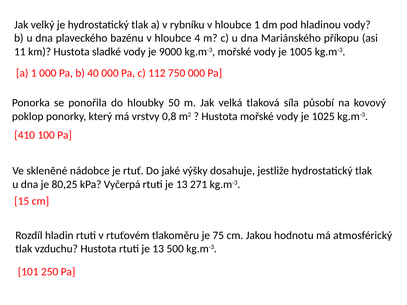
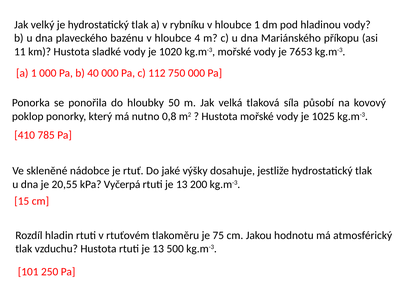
9000: 9000 -> 1020 (170, 52)
1005: 1005 -> 7653 (301, 52)
vrstvy: vrstvy -> nutno (146, 117)
100: 100 -> 785 (46, 135)
80,25: 80,25 -> 20,55 (65, 185)
271: 271 -> 200 (199, 185)
